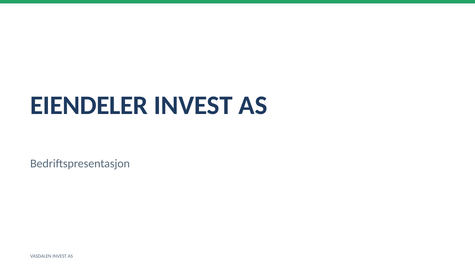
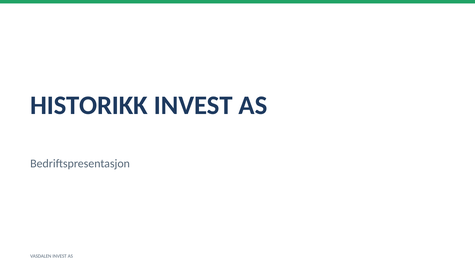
EIENDELER: EIENDELER -> HISTORIKK (89, 105)
